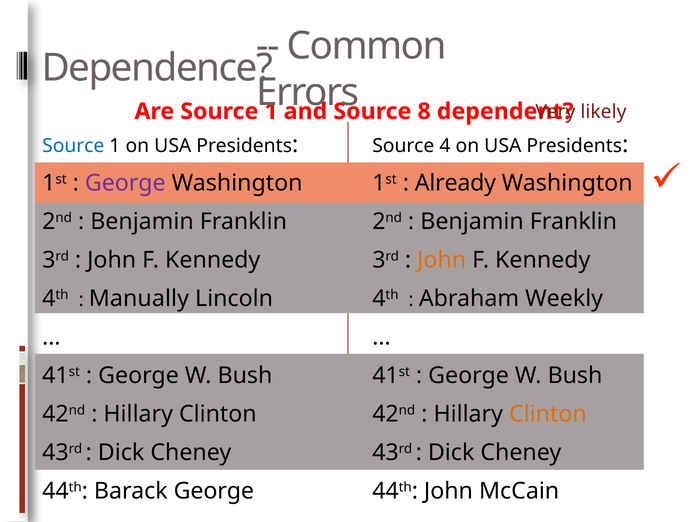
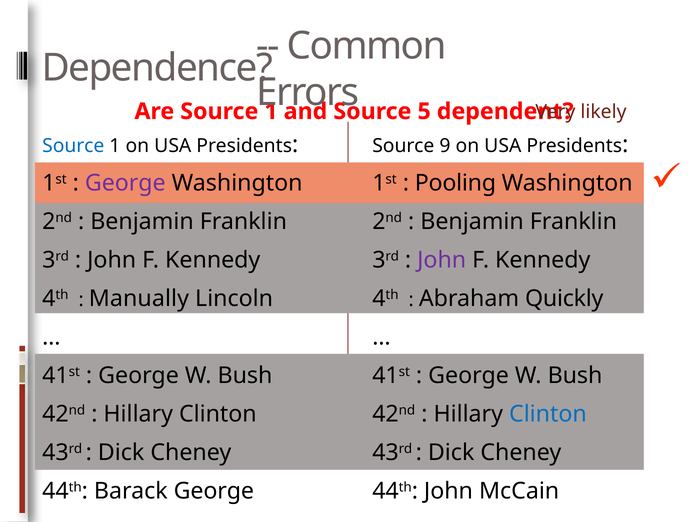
8: 8 -> 5 (424, 111)
4: 4 -> 9 (445, 146)
Already: Already -> Pooling (455, 183)
John colour: orange -> purple (442, 260)
Weekly: Weekly -> Quickly (564, 299)
Clinton colour: orange -> blue (548, 414)
